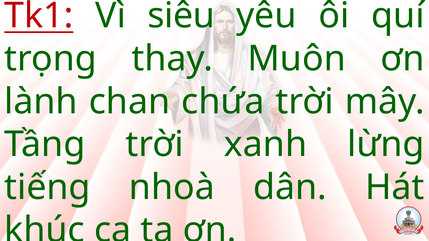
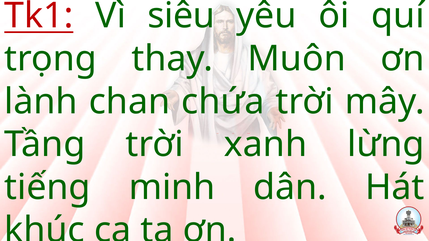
nhoà: nhoà -> minh (172, 187)
